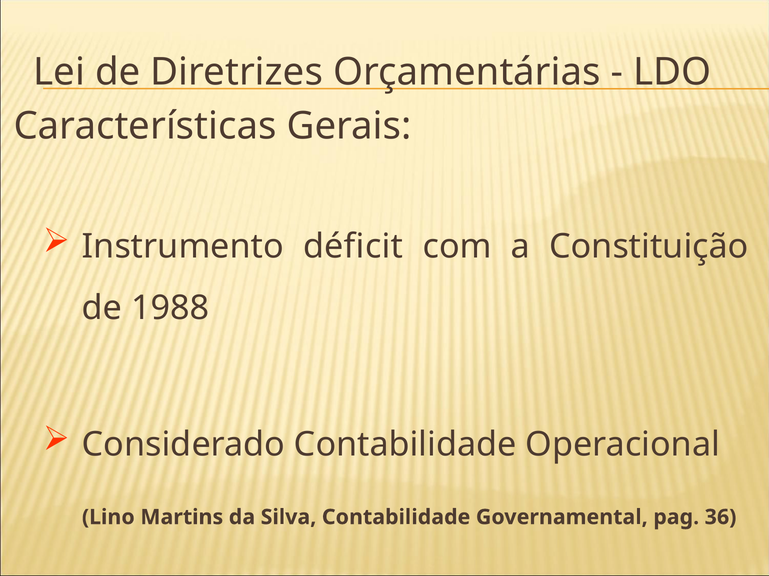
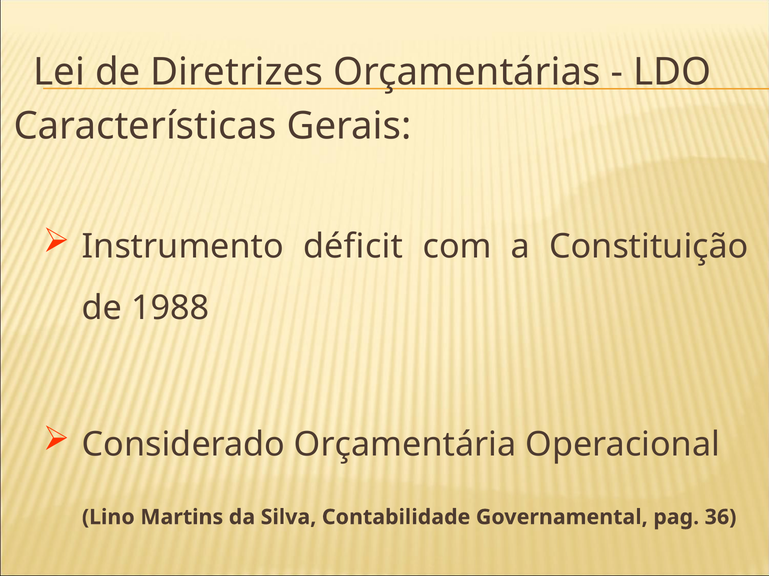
Considerado Contabilidade: Contabilidade -> Orçamentária (405, 445)
